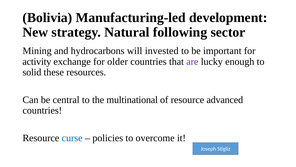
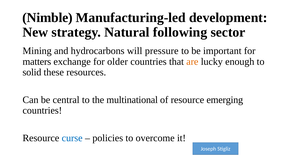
Bolivia: Bolivia -> Nimble (47, 18)
invested: invested -> pressure (162, 51)
activity: activity -> matters (37, 61)
are colour: purple -> orange (192, 61)
advanced: advanced -> emerging (225, 100)
